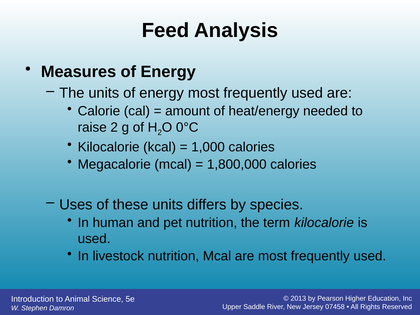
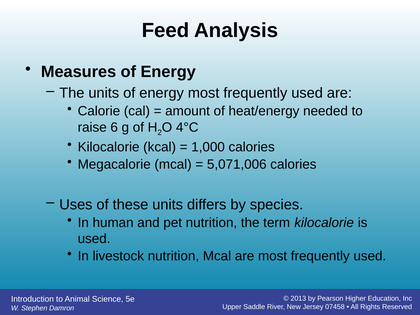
raise 2: 2 -> 6 (114, 127)
0°C: 0°C -> 4°C (187, 127)
1,800,000: 1,800,000 -> 5,071,006 (237, 164)
